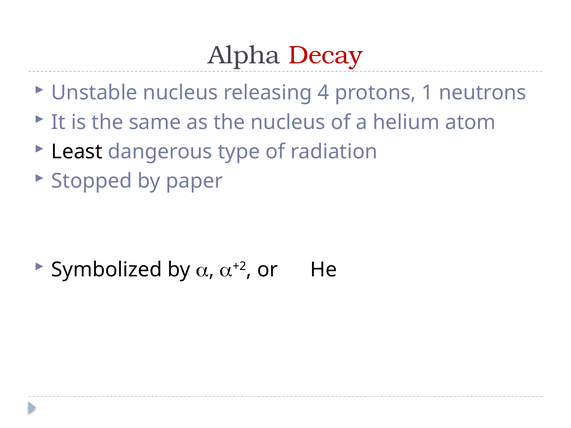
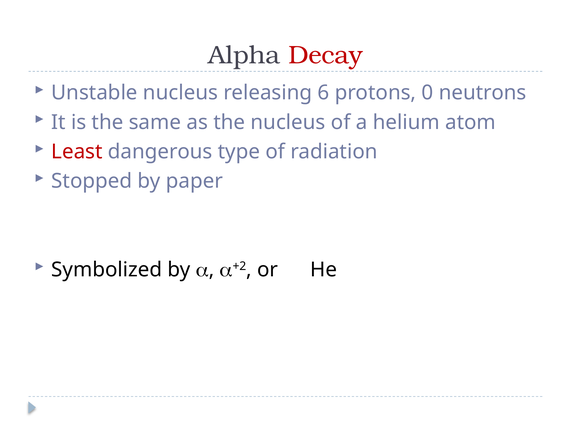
4: 4 -> 6 (323, 93)
1: 1 -> 0 (427, 93)
Least colour: black -> red (77, 152)
